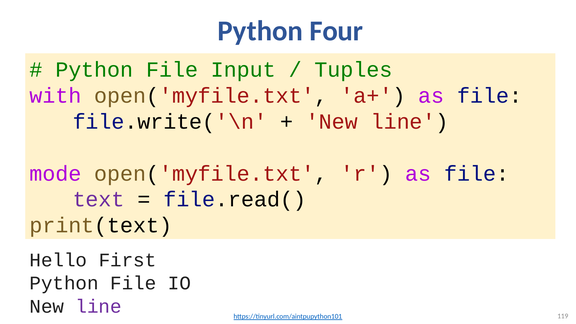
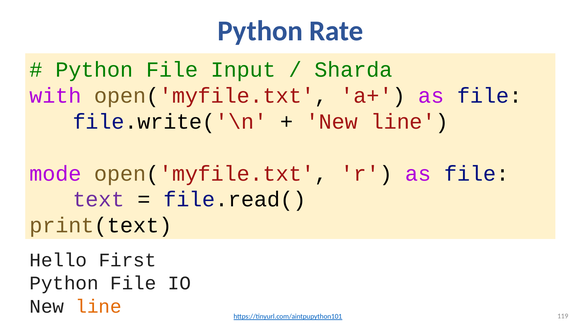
Four: Four -> Rate (336, 31)
Tuples: Tuples -> Sharda (353, 70)
line colour: purple -> orange (99, 306)
